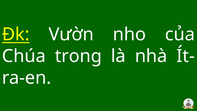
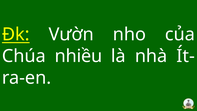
trong: trong -> nhiều (78, 56)
